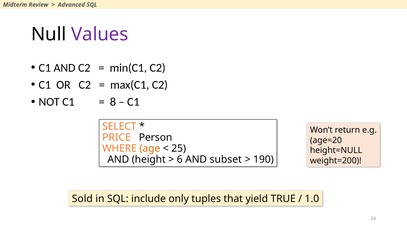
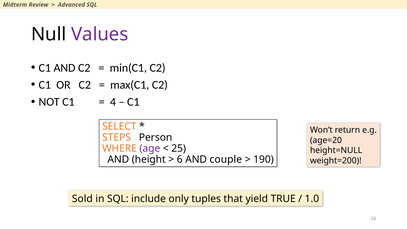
8: 8 -> 4 (113, 102)
PRICE: PRICE -> STEPS (117, 137)
age colour: orange -> purple (150, 148)
subset: subset -> couple (226, 159)
